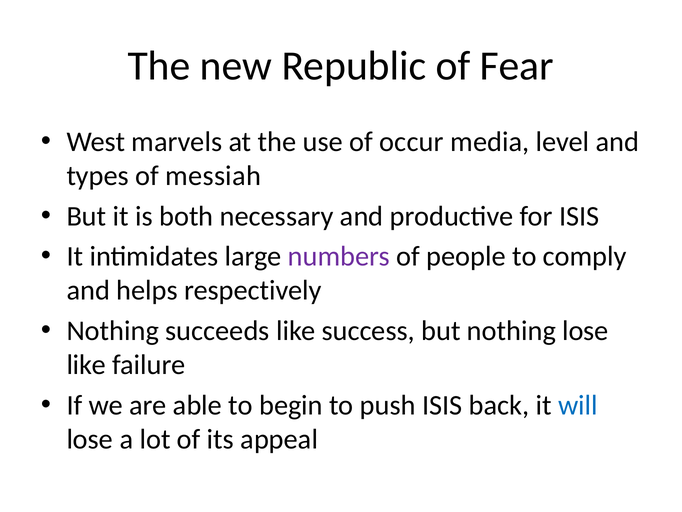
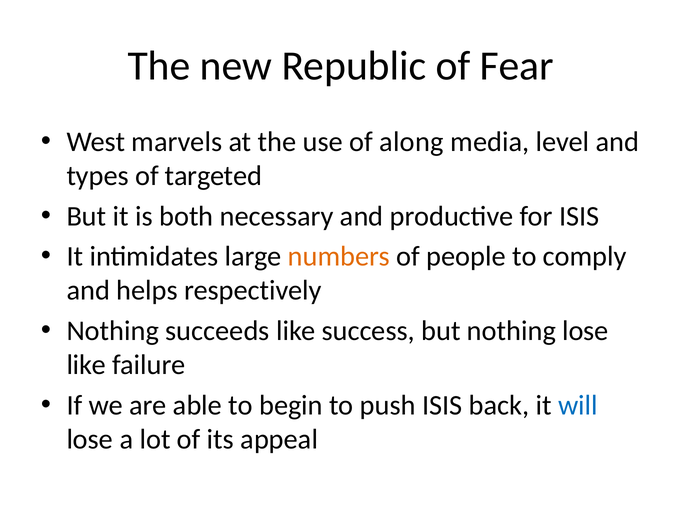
occur: occur -> along (411, 142)
messiah: messiah -> targeted (213, 176)
numbers colour: purple -> orange (339, 256)
